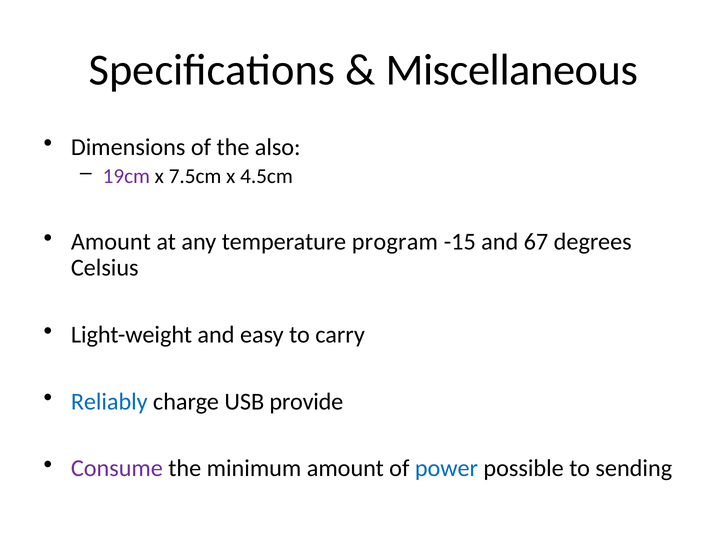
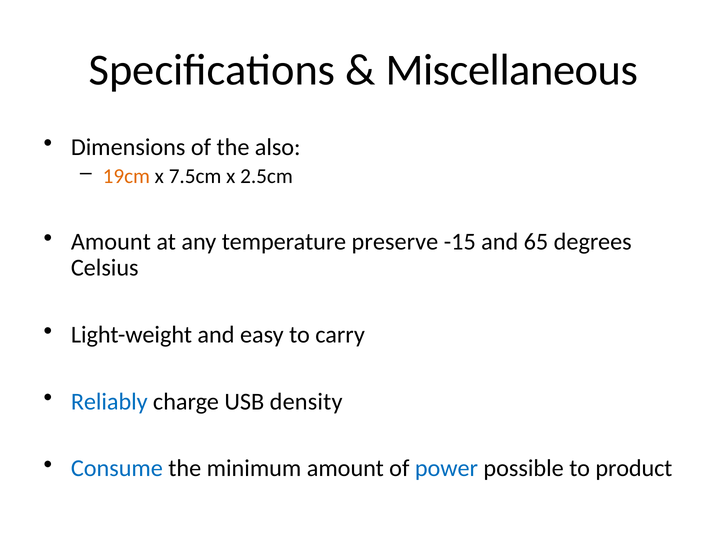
19cm colour: purple -> orange (126, 176)
4.5cm: 4.5cm -> 2.5cm (266, 176)
program: program -> preserve (395, 242)
67: 67 -> 65 (536, 242)
provide: provide -> density (306, 402)
Consume colour: purple -> blue (117, 469)
sending: sending -> product (634, 469)
